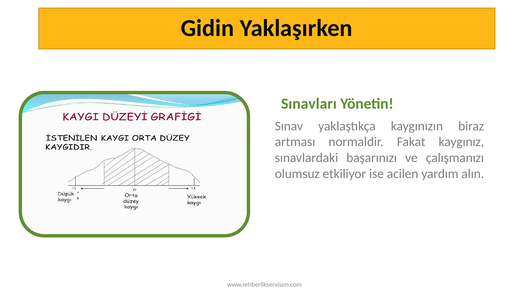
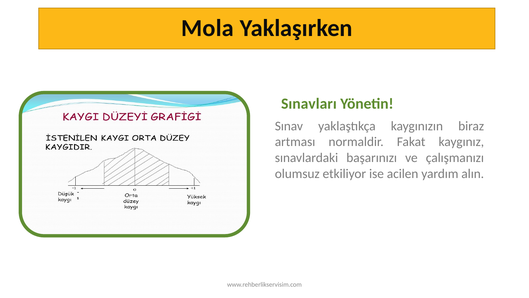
Gidin: Gidin -> Mola (207, 28)
